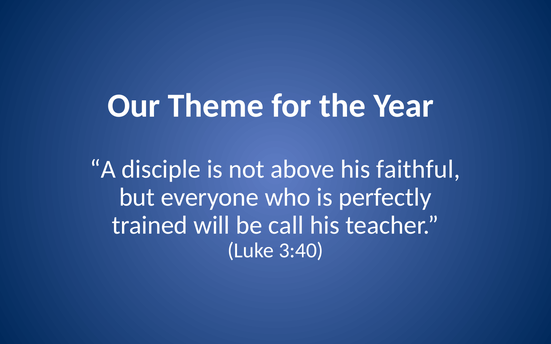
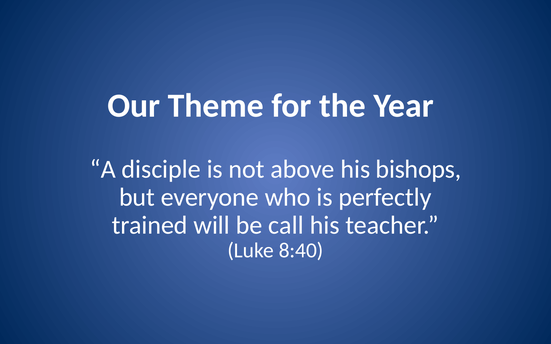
faithful: faithful -> bishops (418, 169)
3:40: 3:40 -> 8:40 (301, 251)
